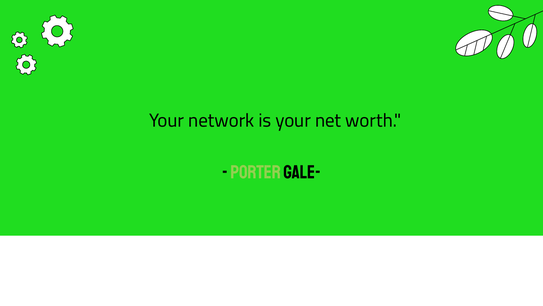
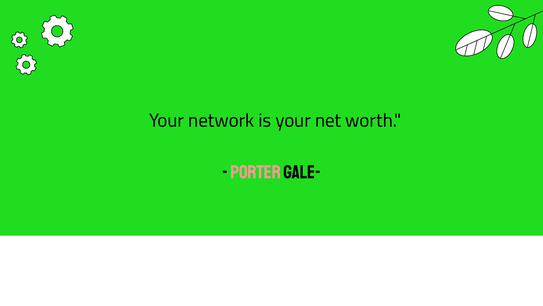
Porter colour: light green -> pink (256, 172)
